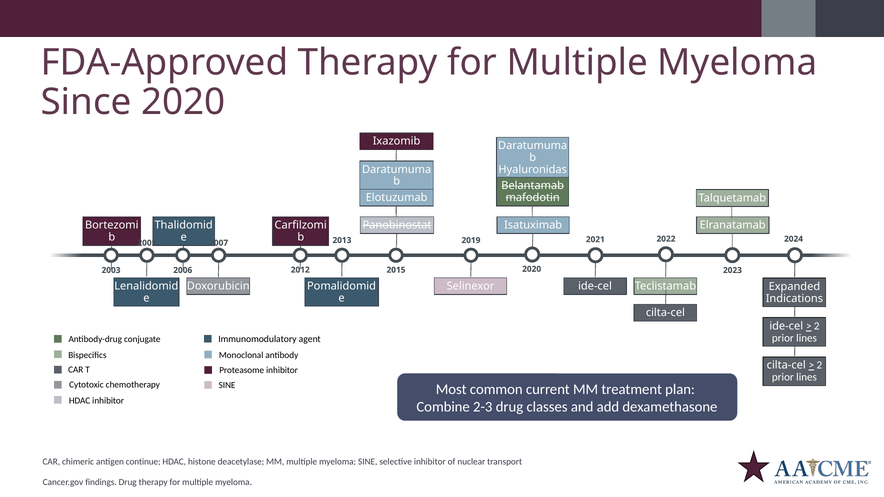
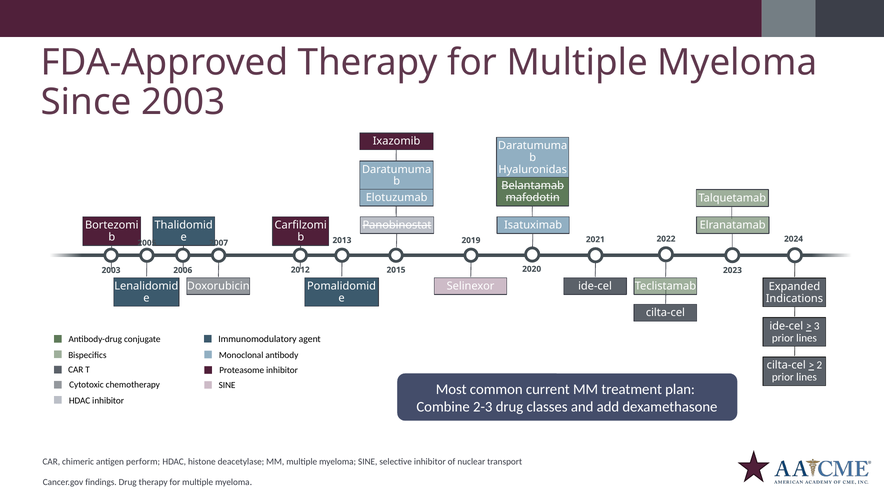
Since 2020: 2020 -> 2003 (183, 102)
2: 2 -> 3 (817, 326)
continue: continue -> perform (143, 462)
